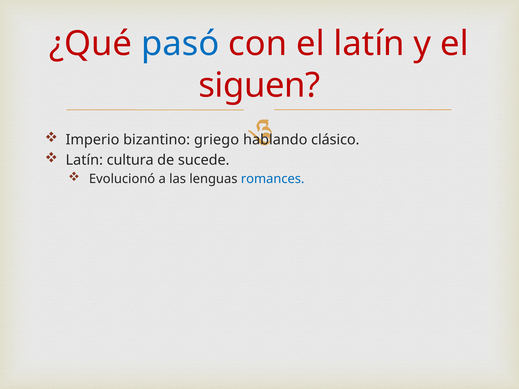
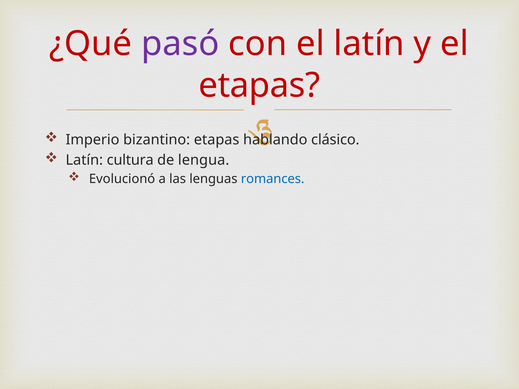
pasó colour: blue -> purple (180, 44)
siguen: siguen -> etapas (259, 85)
bizantino griego: griego -> etapas (217, 140)
sucede: sucede -> lengua (204, 160)
